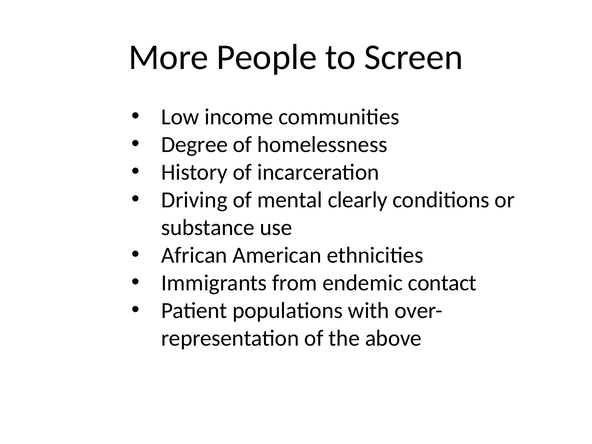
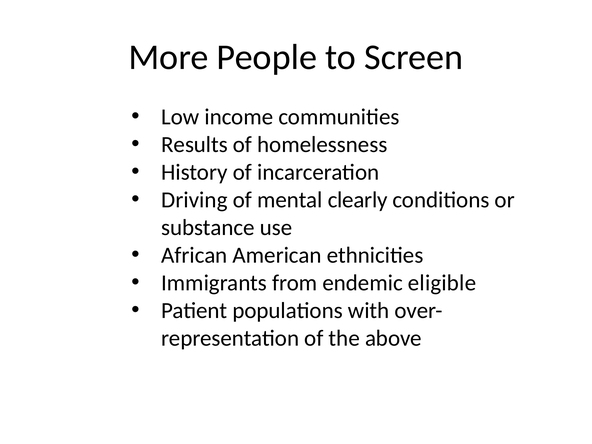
Degree: Degree -> Results (195, 145)
contact: contact -> eligible (442, 283)
